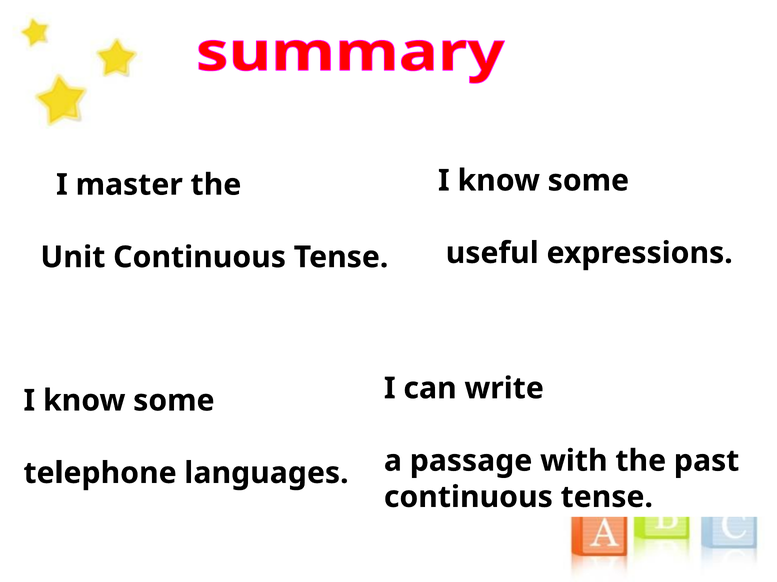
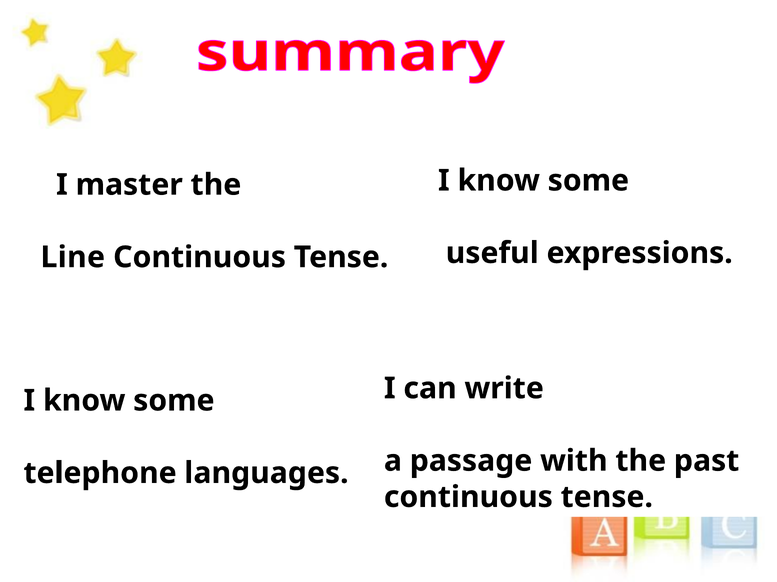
Unit: Unit -> Line (73, 258)
